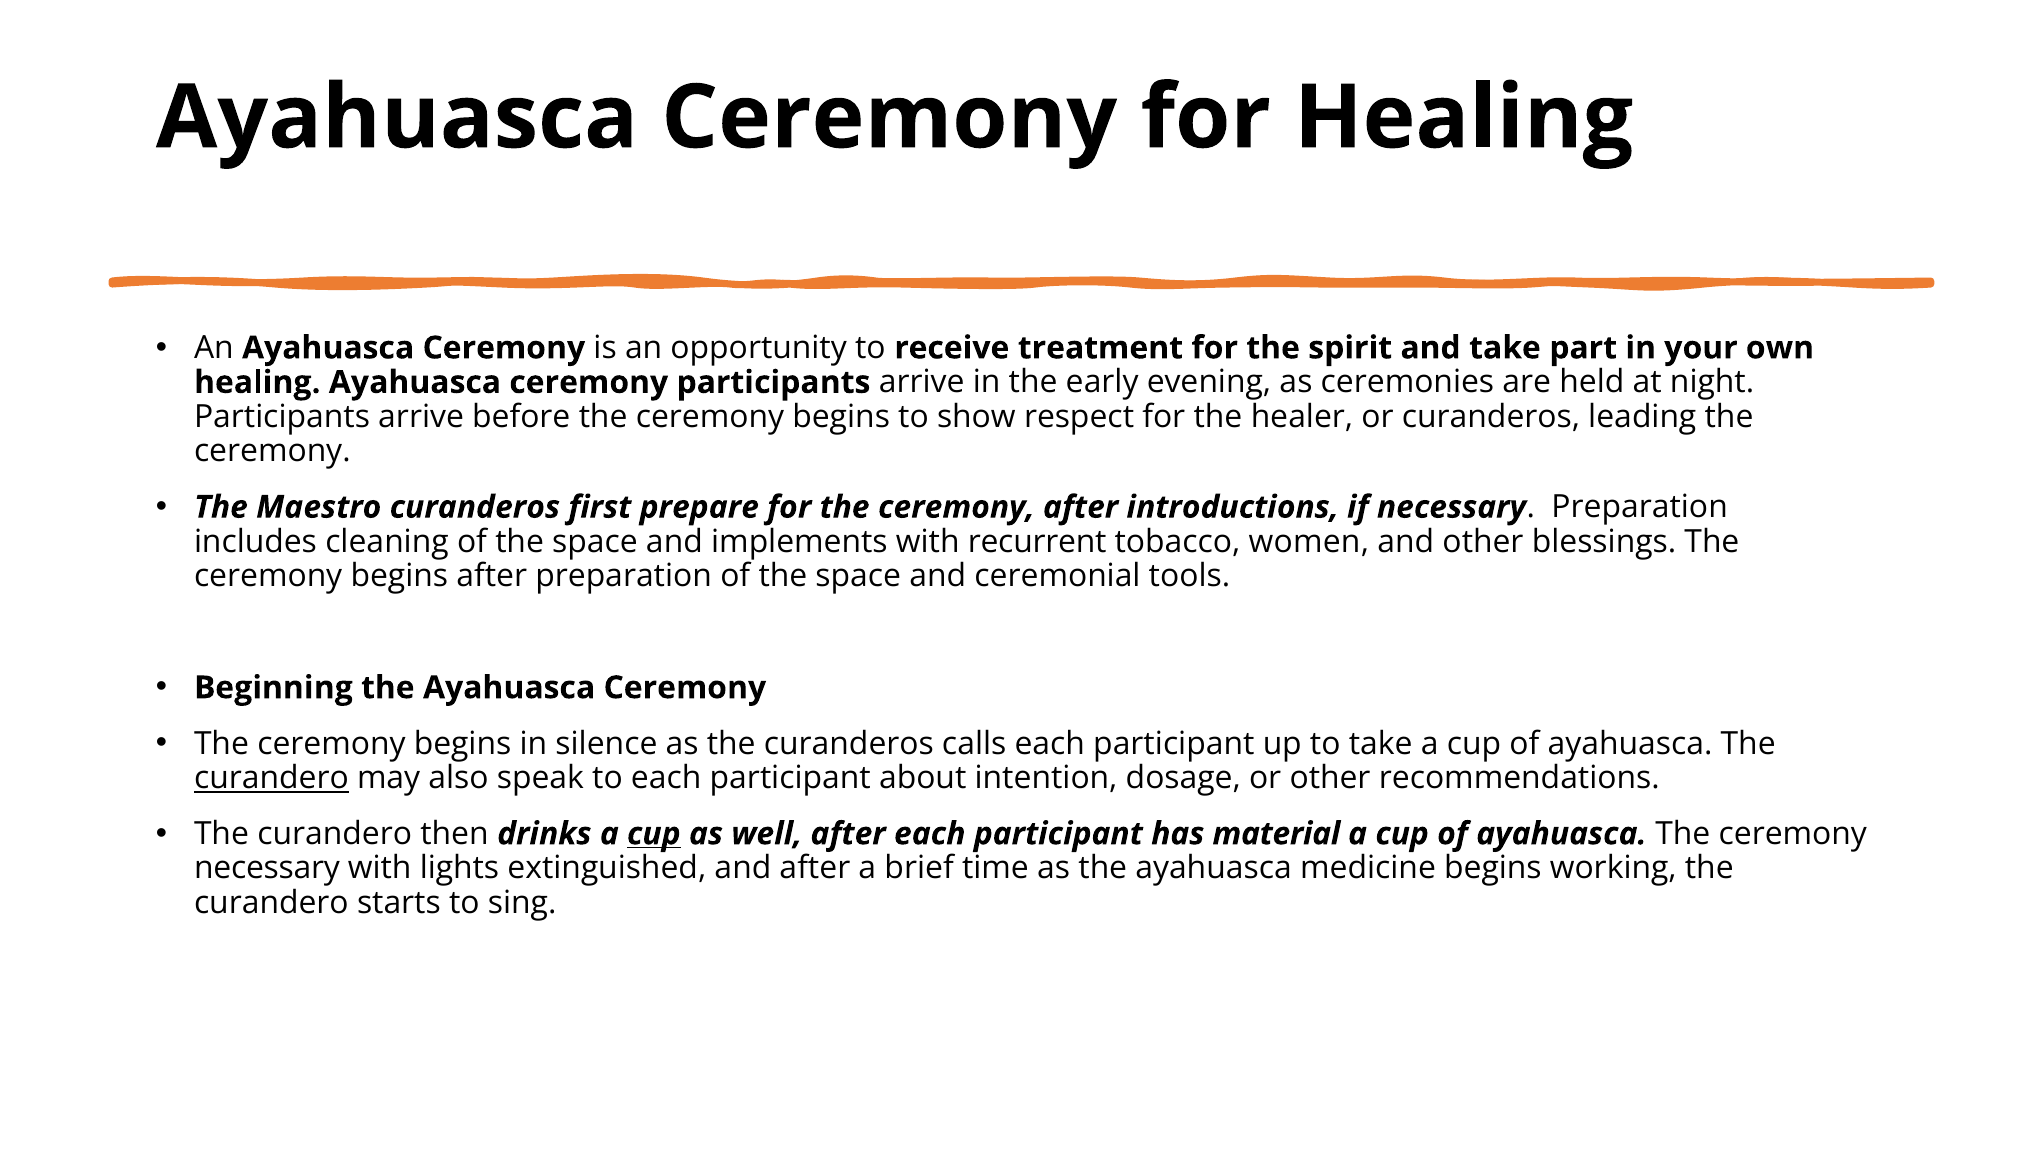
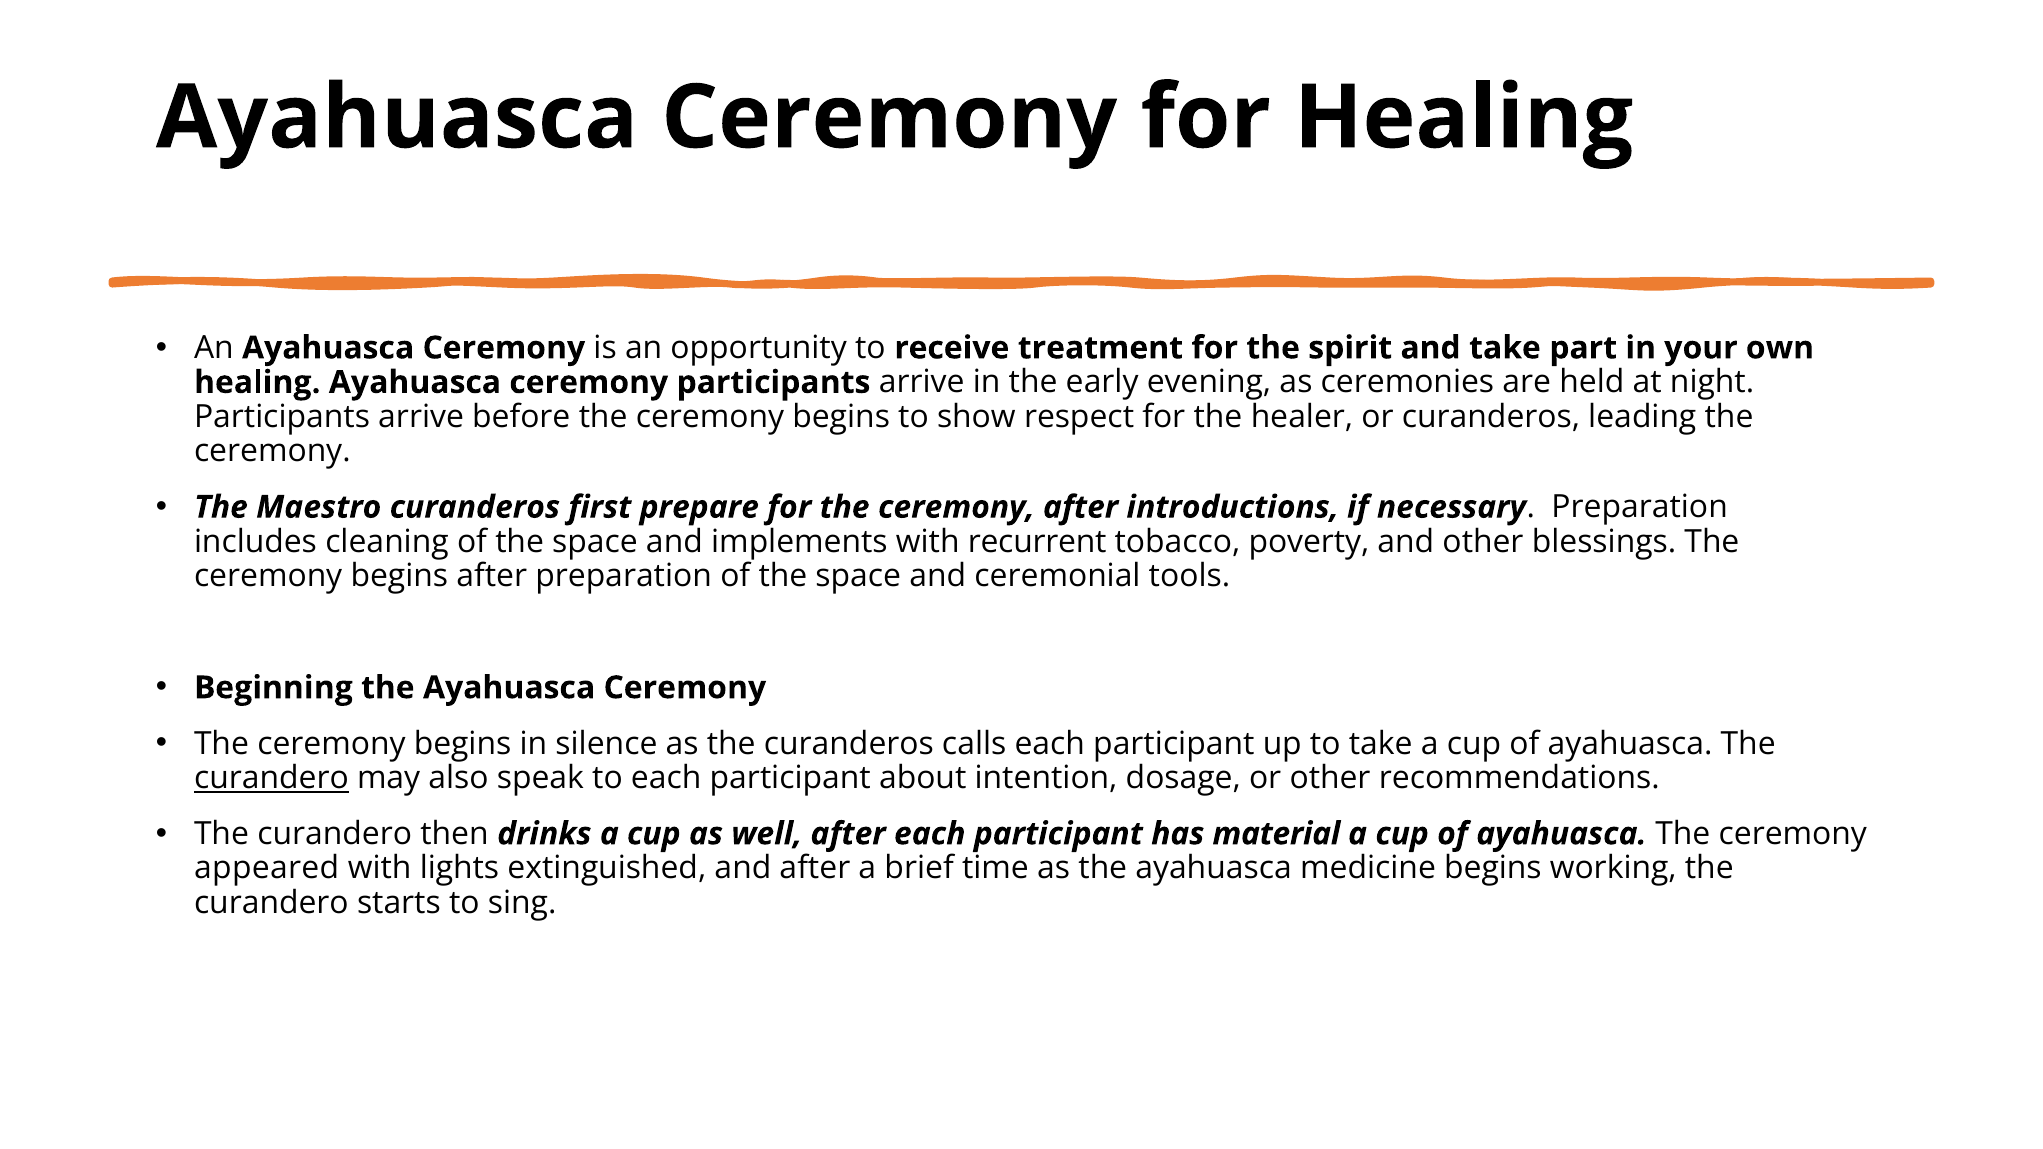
women: women -> poverty (1309, 542)
cup underline: present -> none (654, 834)
necessary: necessary -> appeared (267, 868)
